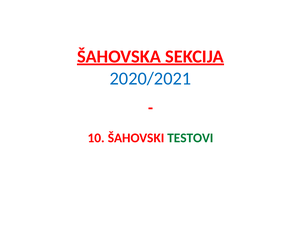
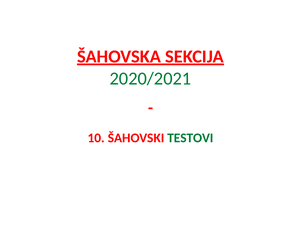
2020/2021 colour: blue -> green (150, 79)
